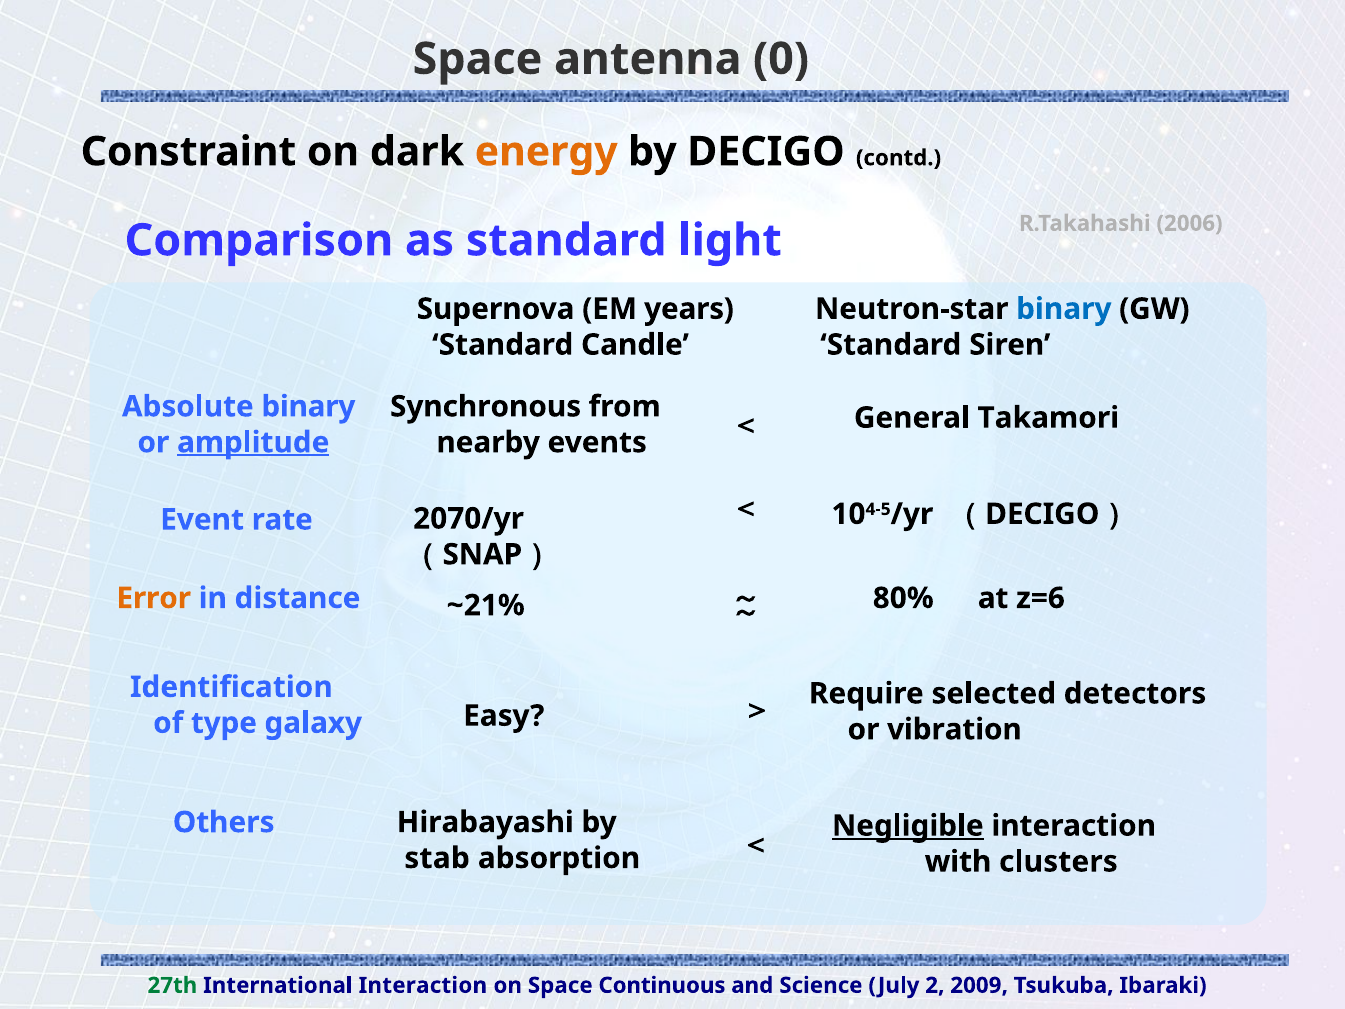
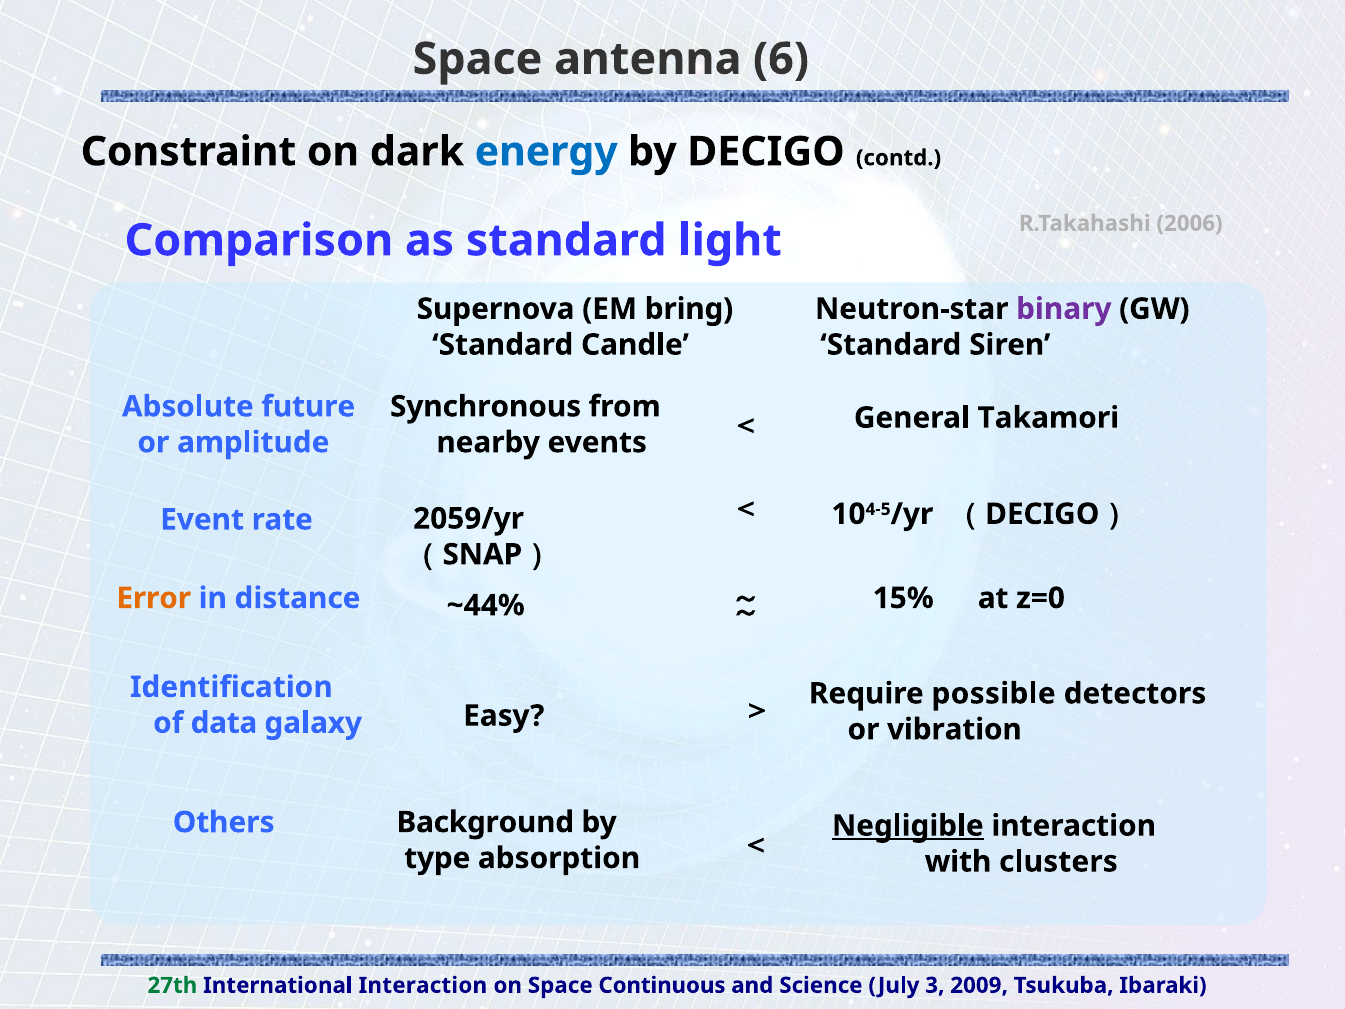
0: 0 -> 6 (781, 59)
energy colour: orange -> blue (546, 152)
years: years -> bring (689, 309)
binary colour: blue -> purple (1064, 309)
Absolute binary: binary -> future (308, 407)
amplitude underline: present -> none (253, 442)
2070/yr: 2070/yr -> 2059/yr (469, 519)
~21%: ~21% -> ~44% (486, 605)
80%: 80% -> 15% (903, 598)
z=6: z=6 -> z=0 (1040, 598)
selected: selected -> possible (994, 693)
type: type -> data (224, 723)
Hirabayashi: Hirabayashi -> Background (485, 822)
stab: stab -> type (437, 858)
2: 2 -> 3 (935, 985)
